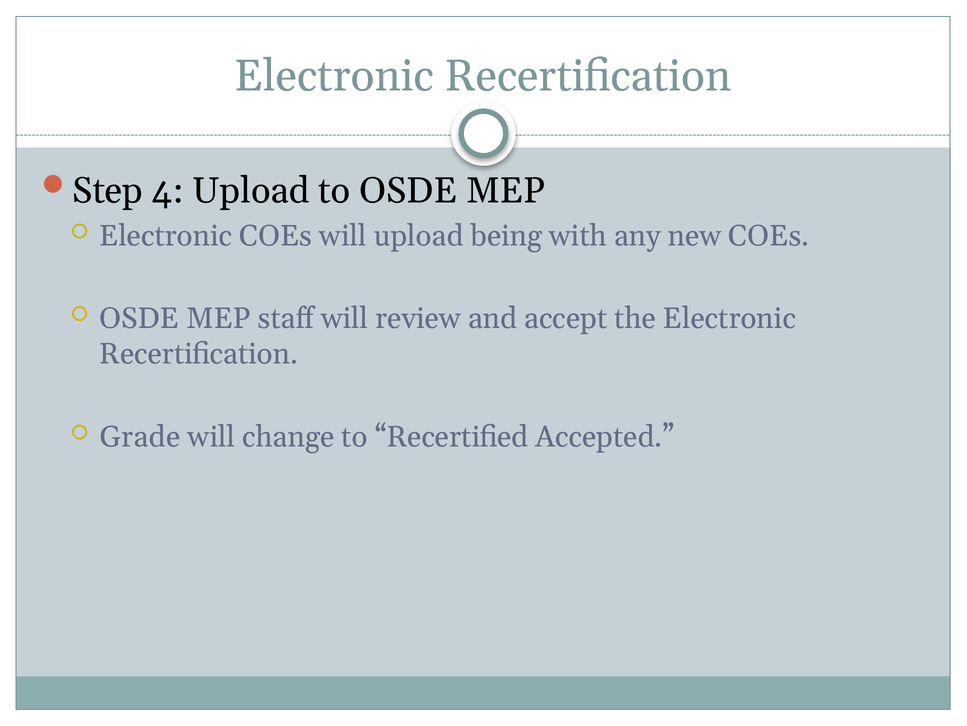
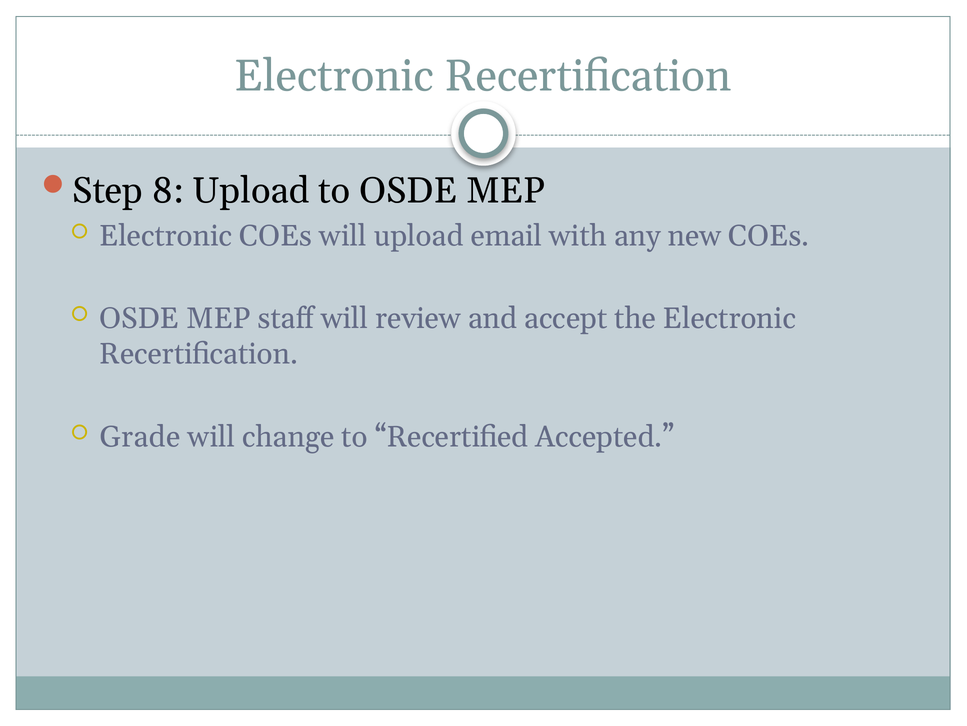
4: 4 -> 8 (168, 191)
being: being -> email (506, 236)
